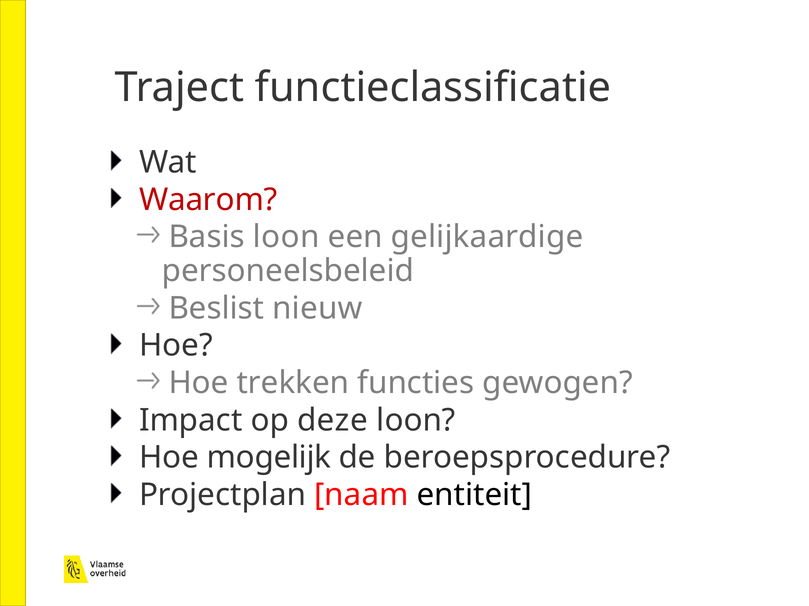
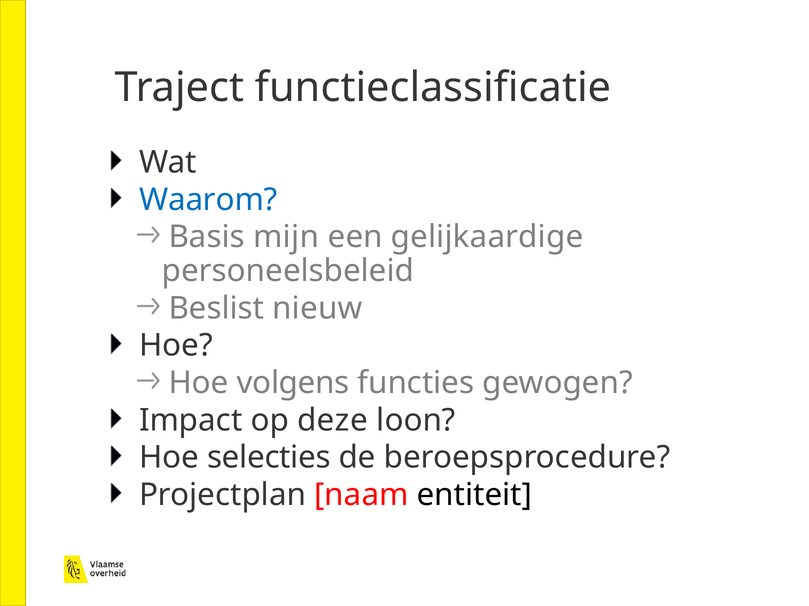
Waarom colour: red -> blue (208, 200)
Basis loon: loon -> mijn (286, 237)
trekken: trekken -> volgens (293, 383)
mogelijk: mogelijk -> selecties (269, 458)
